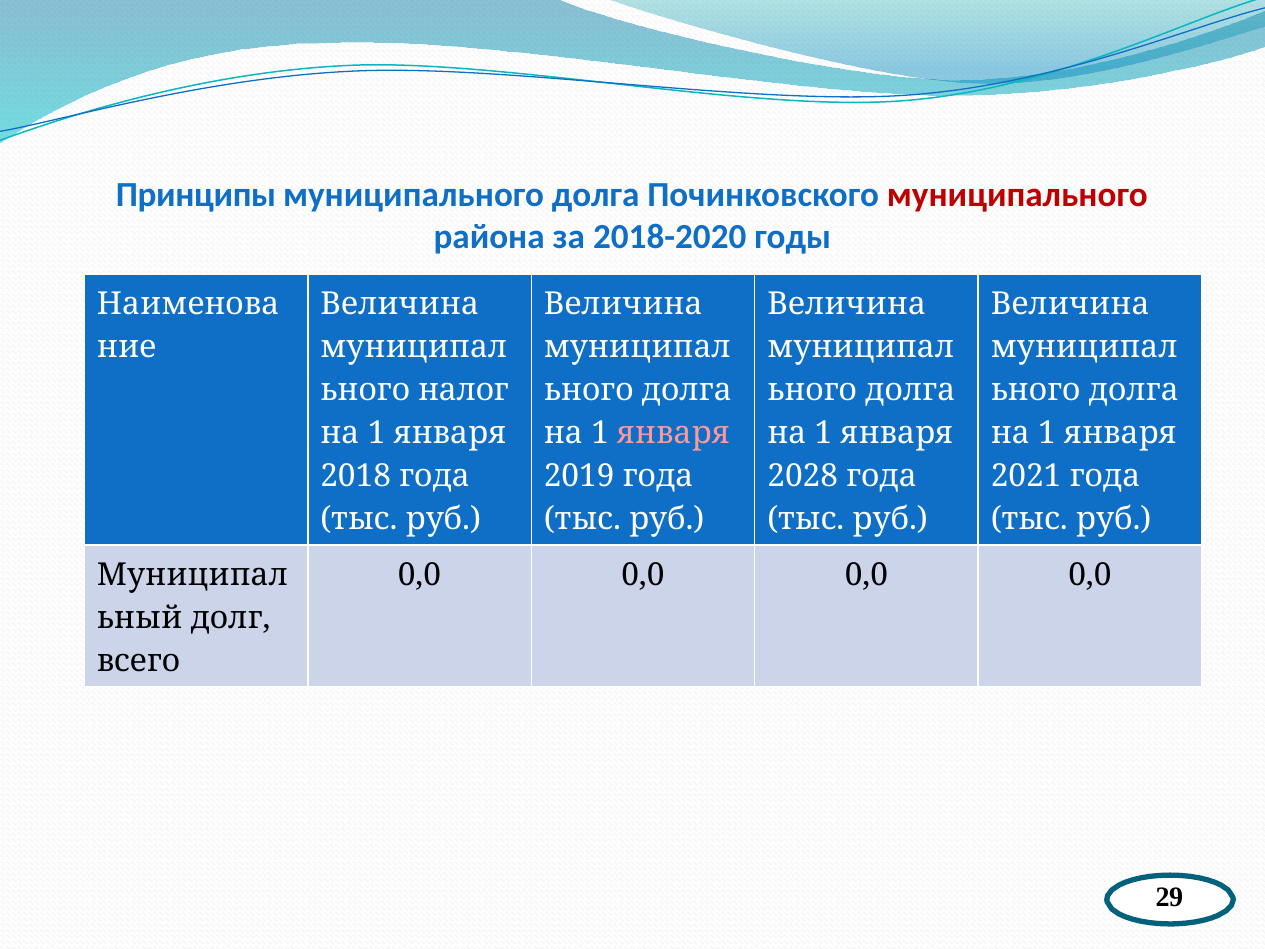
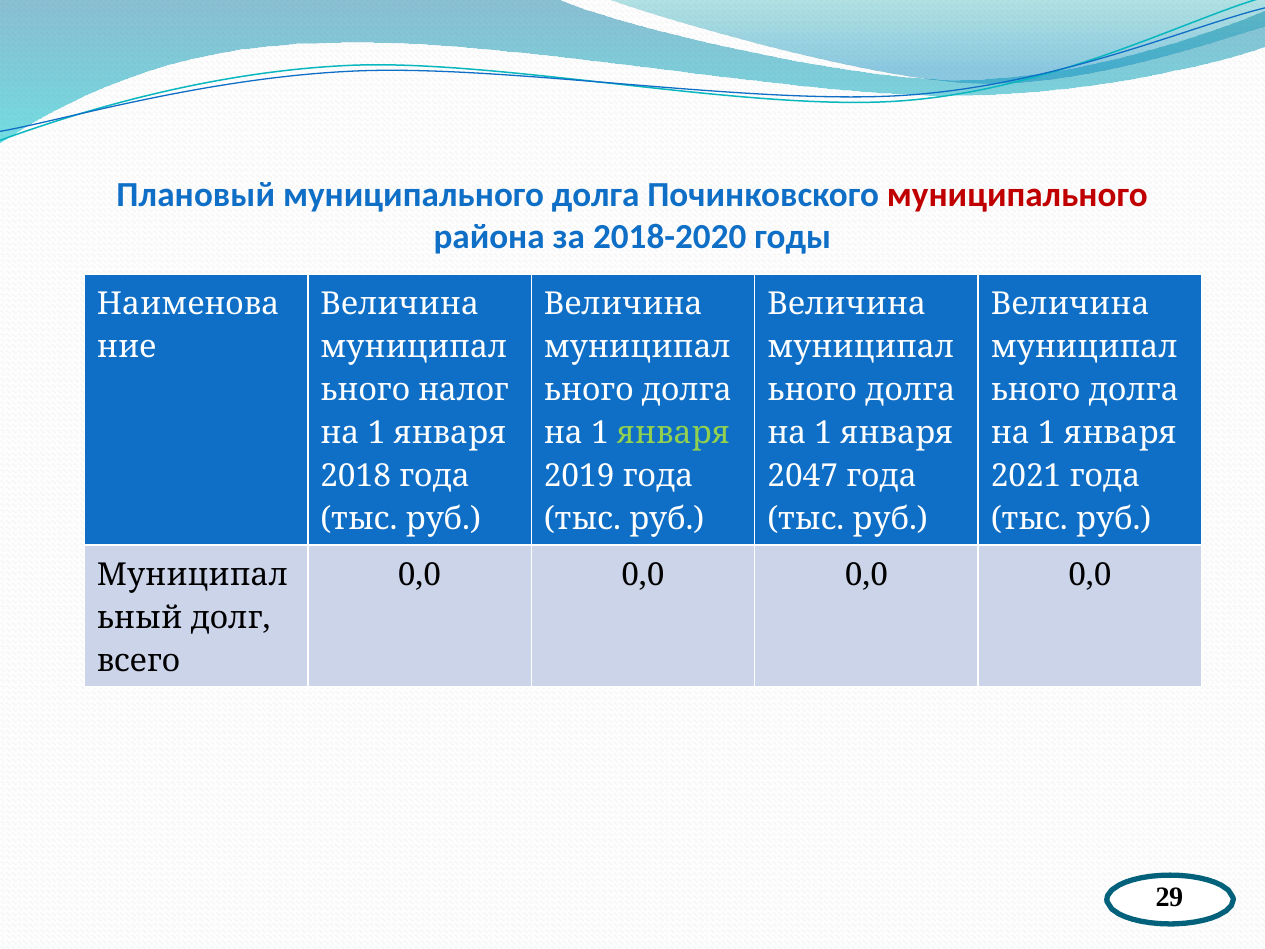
Принципы: Принципы -> Плановый (196, 195)
января colour: pink -> light green (673, 433)
2028: 2028 -> 2047 (803, 476)
